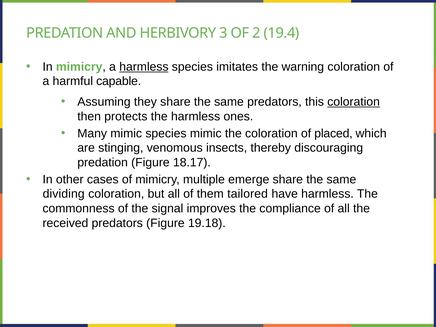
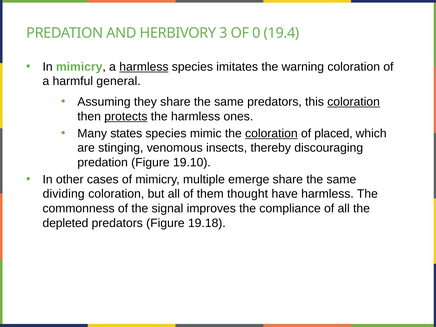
2: 2 -> 0 (256, 33)
capable: capable -> general (119, 81)
protects underline: none -> present (126, 116)
Many mimic: mimic -> states (126, 133)
coloration underline: none -> present (271, 133)
18.17: 18.17 -> 19.10 (192, 162)
tailored: tailored -> thought (248, 194)
received: received -> depleted (65, 223)
